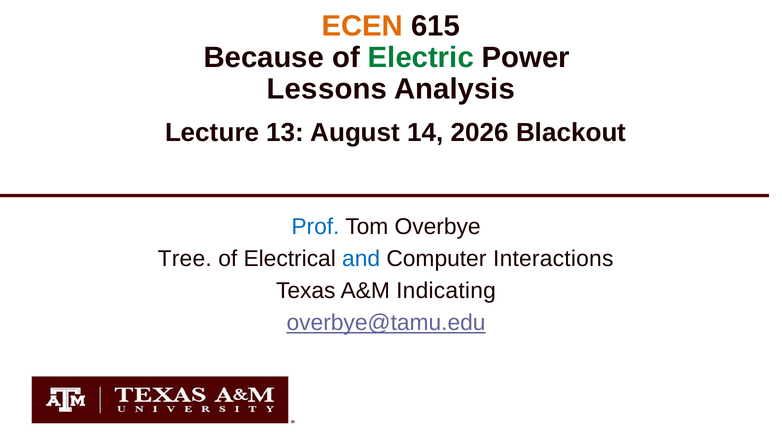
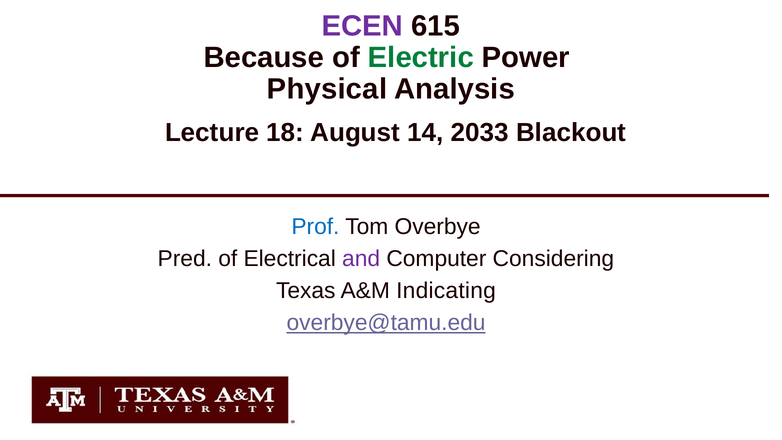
ECEN colour: orange -> purple (362, 26)
Lessons: Lessons -> Physical (327, 89)
13: 13 -> 18 (285, 133)
2026: 2026 -> 2033 (480, 133)
Tree: Tree -> Pred (185, 259)
and colour: blue -> purple (361, 259)
Interactions: Interactions -> Considering (553, 259)
